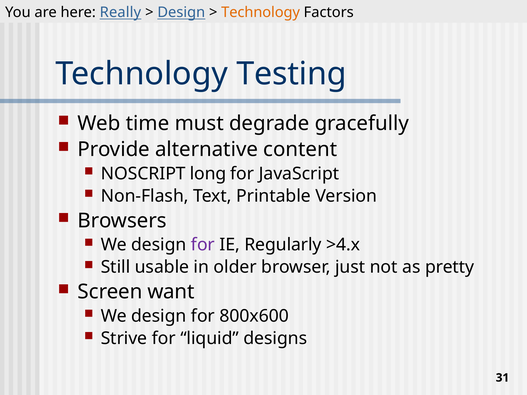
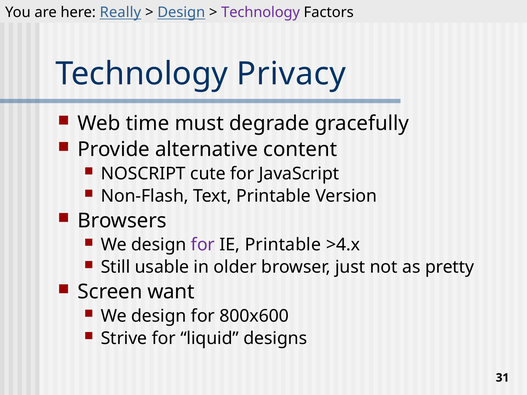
Technology colour: orange -> purple (261, 12)
Testing: Testing -> Privacy (291, 74)
long: long -> cute (208, 174)
IE Regularly: Regularly -> Printable (283, 245)
